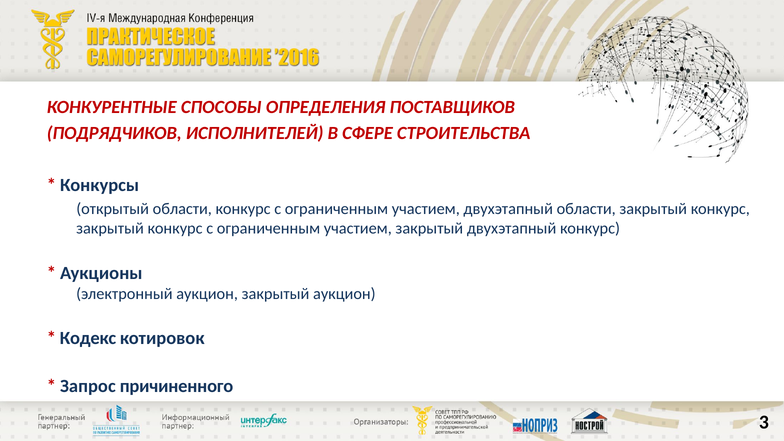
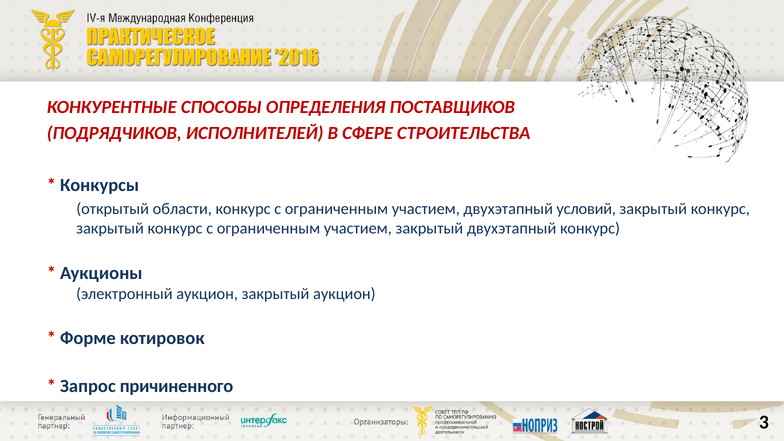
двухэтапный области: области -> условий (586, 209)
Кодекс: Кодекс -> Форме (88, 338)
